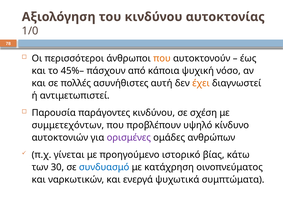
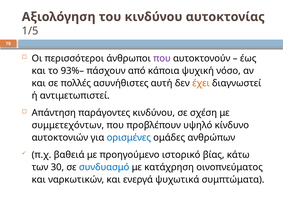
1/0: 1/0 -> 1/5 (30, 31)
που colour: orange -> purple (162, 58)
45%–: 45%– -> 93%– (72, 71)
Παρουσία: Παρουσία -> Απάντηση (54, 113)
ορισμένες colour: purple -> blue (129, 138)
γίνεται: γίνεται -> βαθειά (69, 155)
